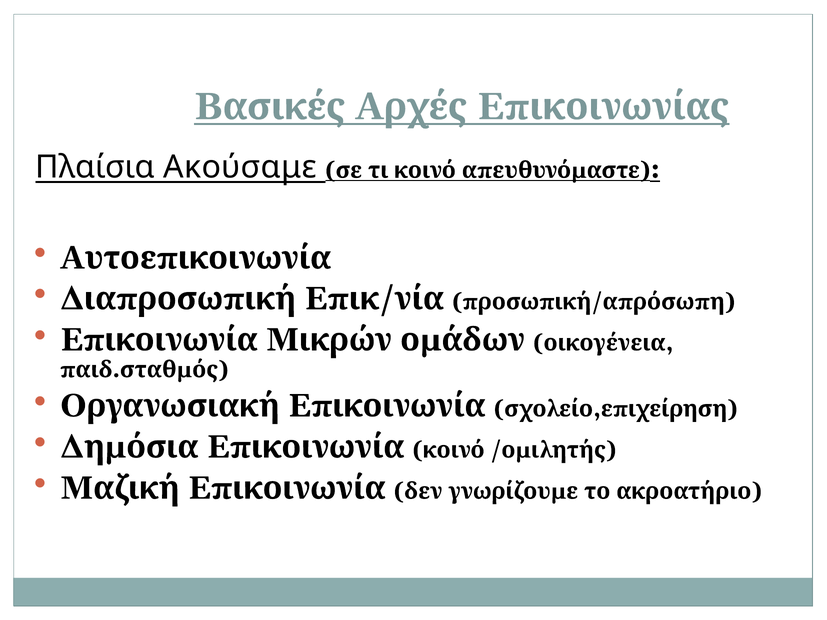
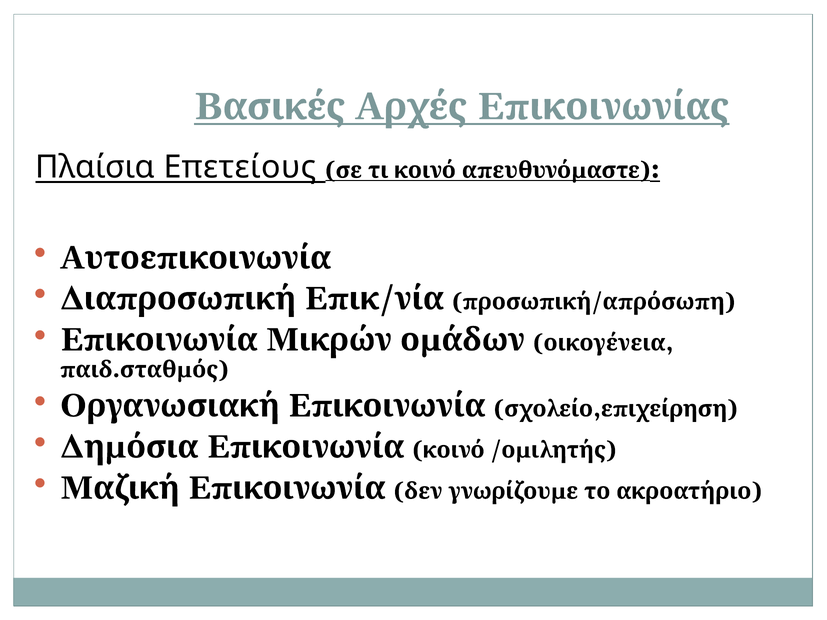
Ακούσαμε: Ακούσαμε -> Επετείους (240, 167)
